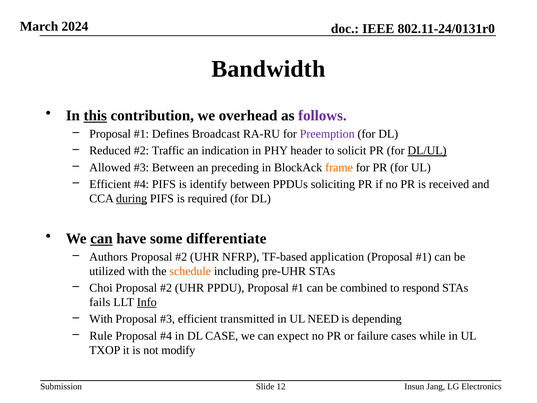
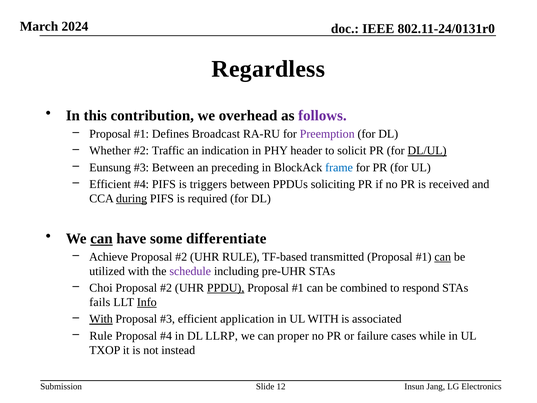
Bandwidth: Bandwidth -> Regardless (268, 69)
this underline: present -> none (95, 116)
Reduced: Reduced -> Whether (110, 151)
Allowed: Allowed -> Eunsung (110, 167)
frame colour: orange -> blue (339, 167)
identify: identify -> triggers (208, 184)
Authors: Authors -> Achieve (109, 257)
UHR NFRP: NFRP -> RULE (241, 257)
application: application -> transmitted (337, 257)
can underline: none -> present (443, 257)
schedule colour: orange -> purple (190, 271)
PPDU underline: none -> present (226, 288)
With underline: none -> present (101, 319)
transmitted: transmitted -> application (247, 319)
UL NEED: NEED -> WITH (323, 319)
depending: depending -> associated (377, 319)
CASE: CASE -> LLRP (222, 336)
expect: expect -> proper (293, 336)
modify: modify -> instead (178, 350)
